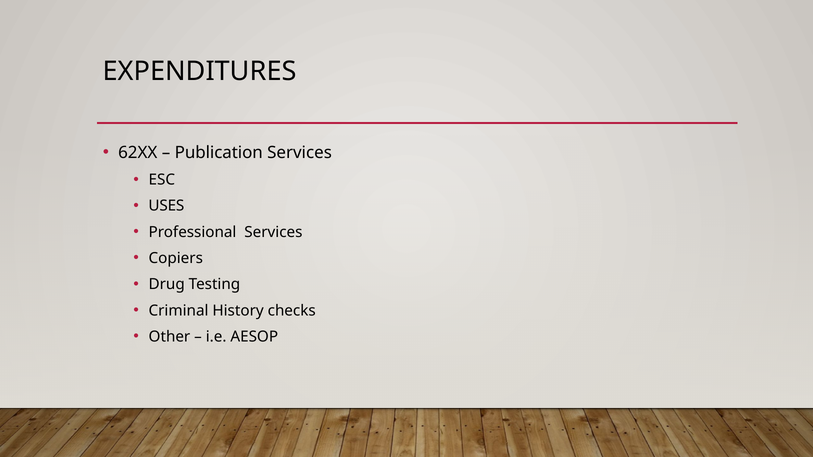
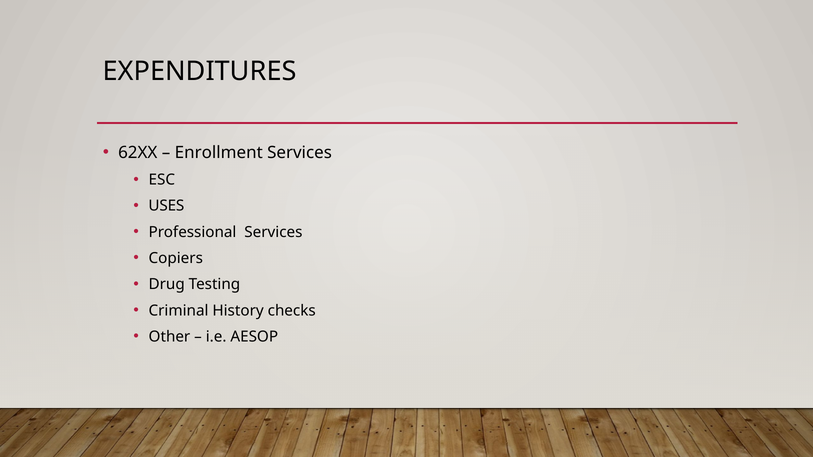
Publication: Publication -> Enrollment (219, 153)
